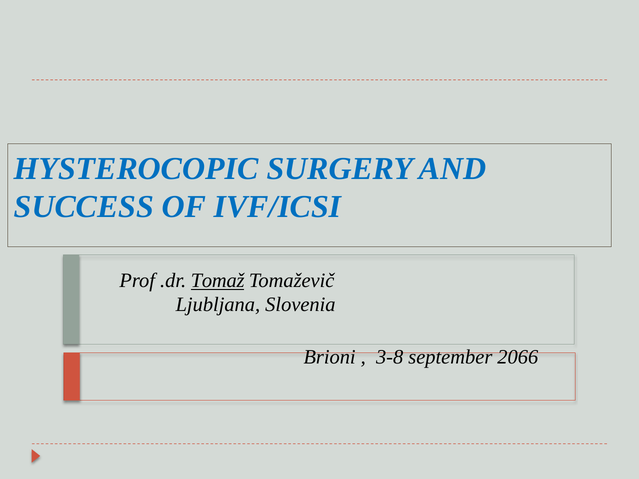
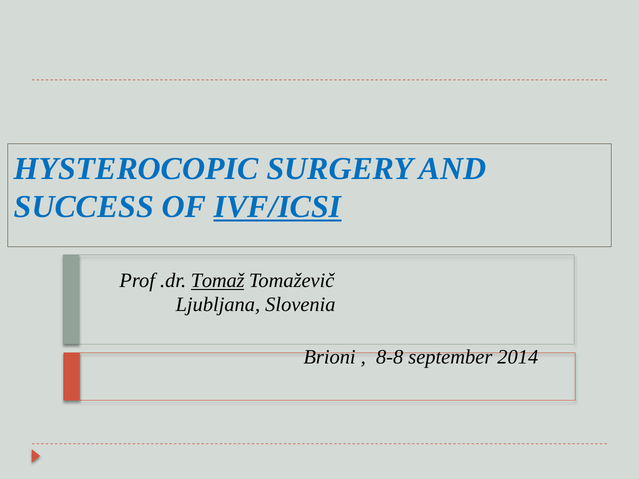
IVF/ICSI underline: none -> present (278, 207)
3-8: 3-8 -> 8-8 (390, 357)
2066: 2066 -> 2014 (518, 357)
